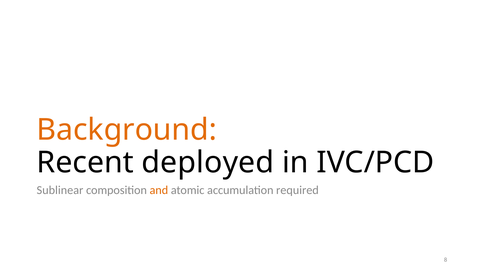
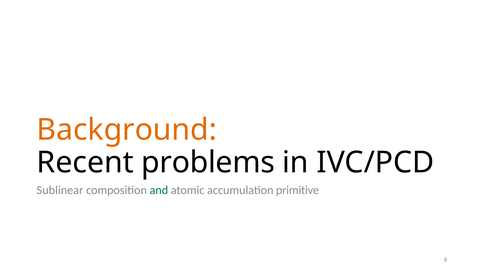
deployed: deployed -> problems (208, 163)
and colour: orange -> green (159, 190)
required: required -> primitive (298, 190)
